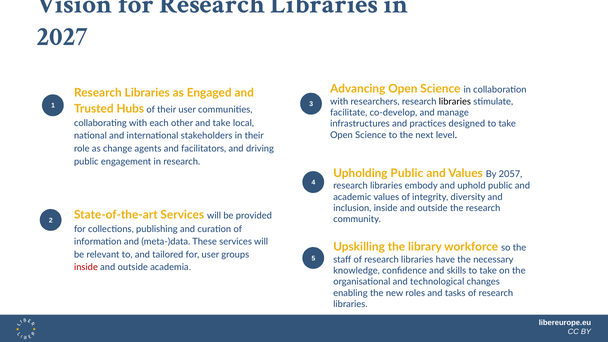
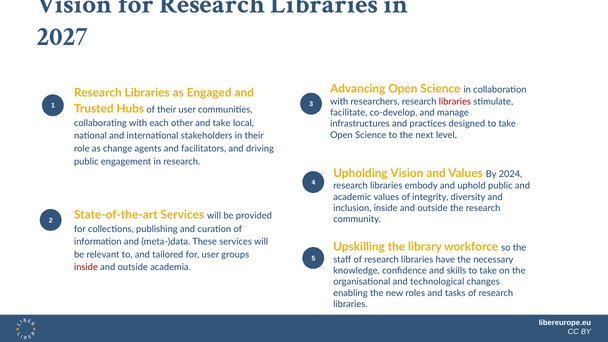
libraries colour: black -> red (455, 102)
Upholding Public: Public -> Vision (407, 173)
2057: 2057 -> 2024 (510, 174)
